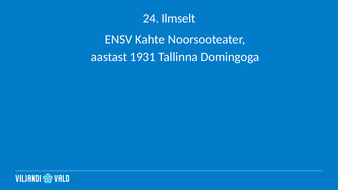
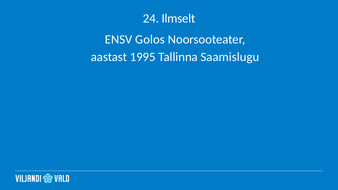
Kahte: Kahte -> Golos (150, 39)
1931: 1931 -> 1995 (143, 57)
Domingoga: Domingoga -> Saamislugu (230, 57)
